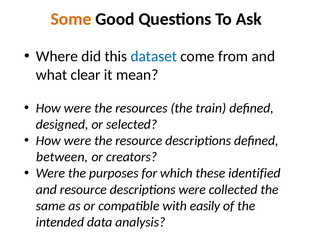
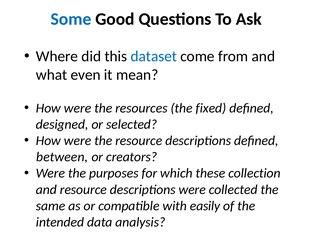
Some colour: orange -> blue (71, 19)
clear: clear -> even (86, 75)
train: train -> fixed (211, 108)
identified: identified -> collection (254, 173)
